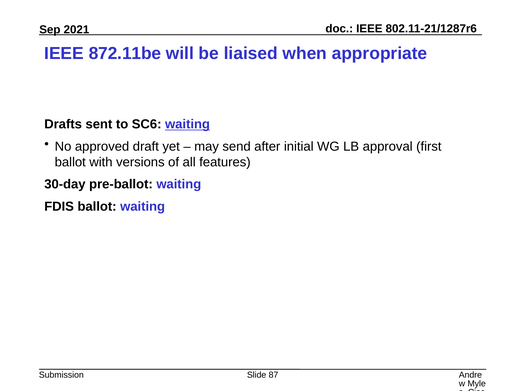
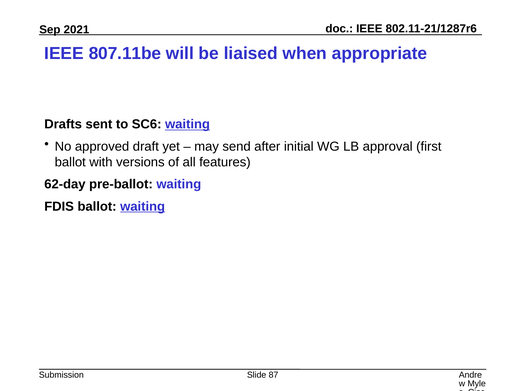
872.11be: 872.11be -> 807.11be (125, 53)
30-day: 30-day -> 62-day (65, 184)
waiting underline: none -> present (143, 206)
